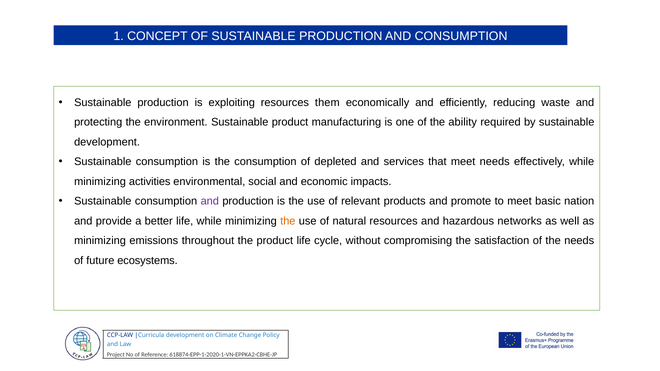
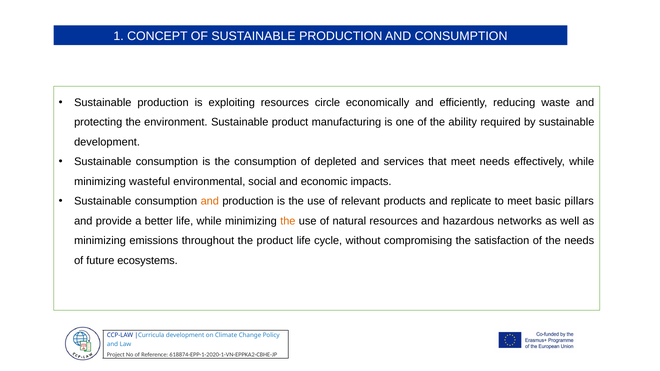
them: them -> circle (327, 103)
activities: activities -> wasteful (150, 182)
and colour: purple -> orange (210, 201)
promote: promote -> replicate (471, 201)
nation: nation -> pillars (579, 201)
